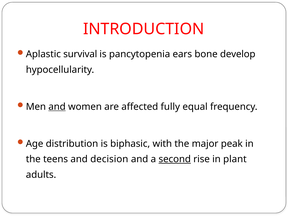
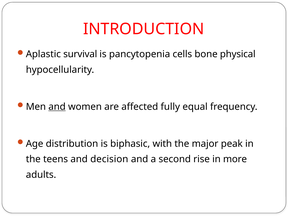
ears: ears -> cells (182, 54)
develop: develop -> physical (238, 54)
second underline: present -> none (175, 159)
plant: plant -> more (235, 159)
